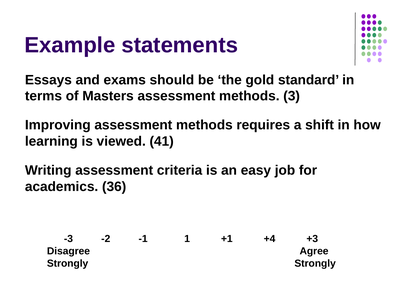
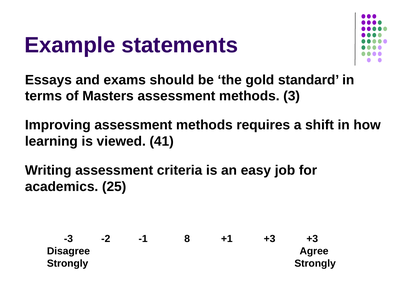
36: 36 -> 25 (114, 187)
1: 1 -> 8 (187, 239)
+1 +4: +4 -> +3 (270, 239)
